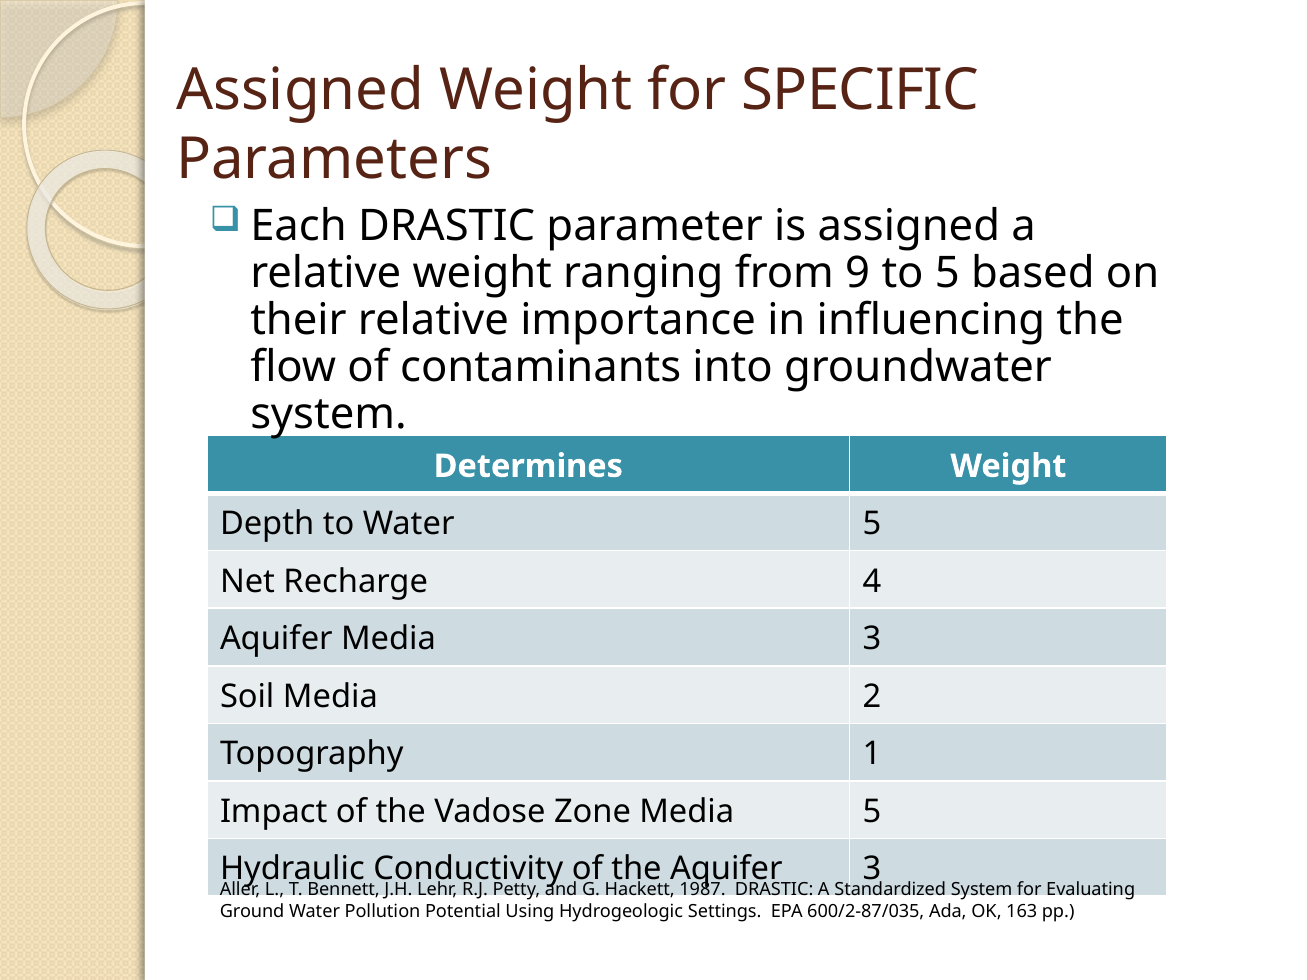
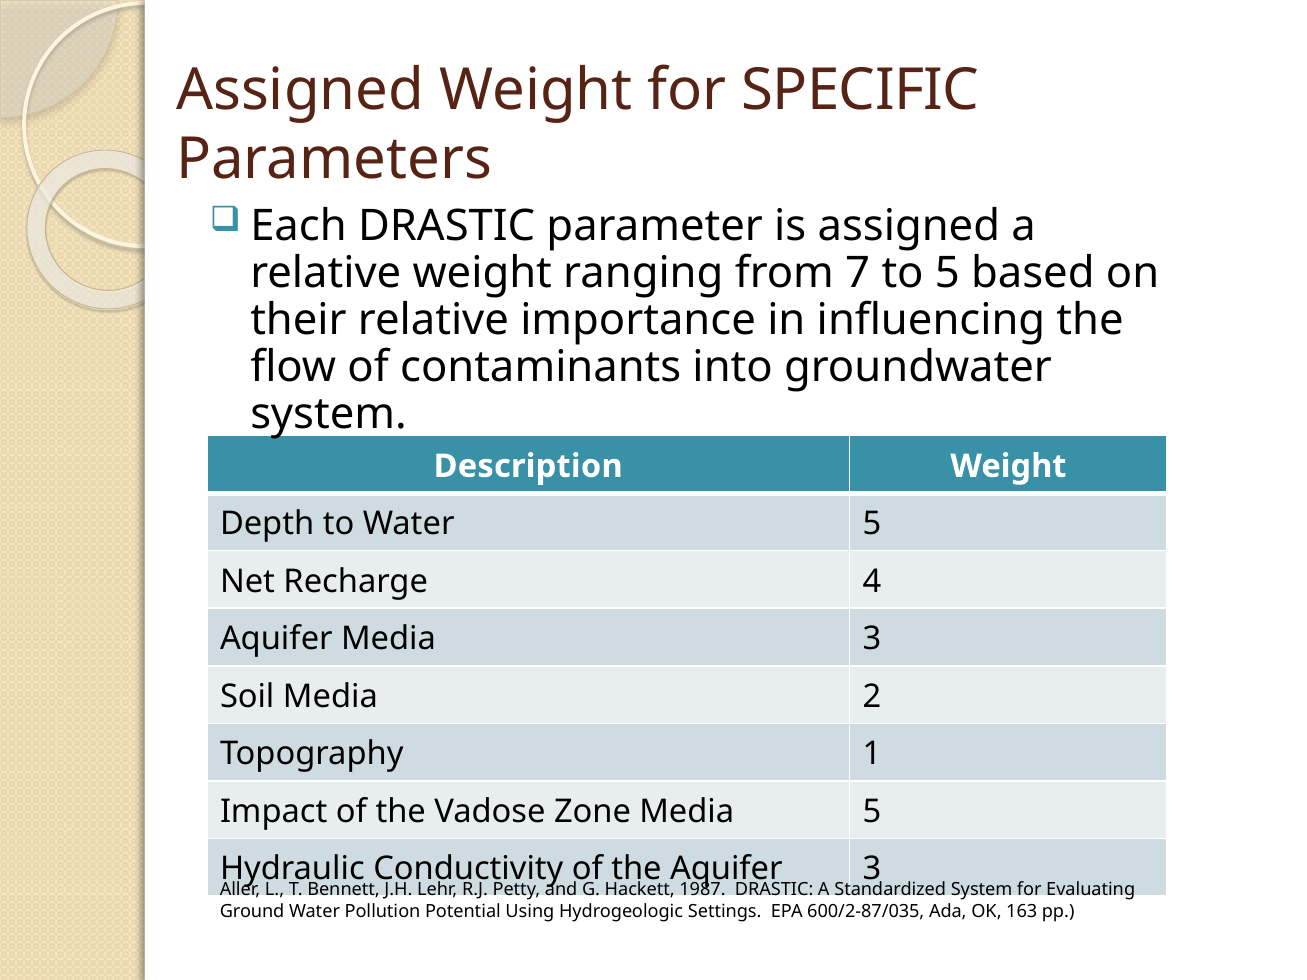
9: 9 -> 7 (858, 273)
Determines: Determines -> Description (528, 466)
